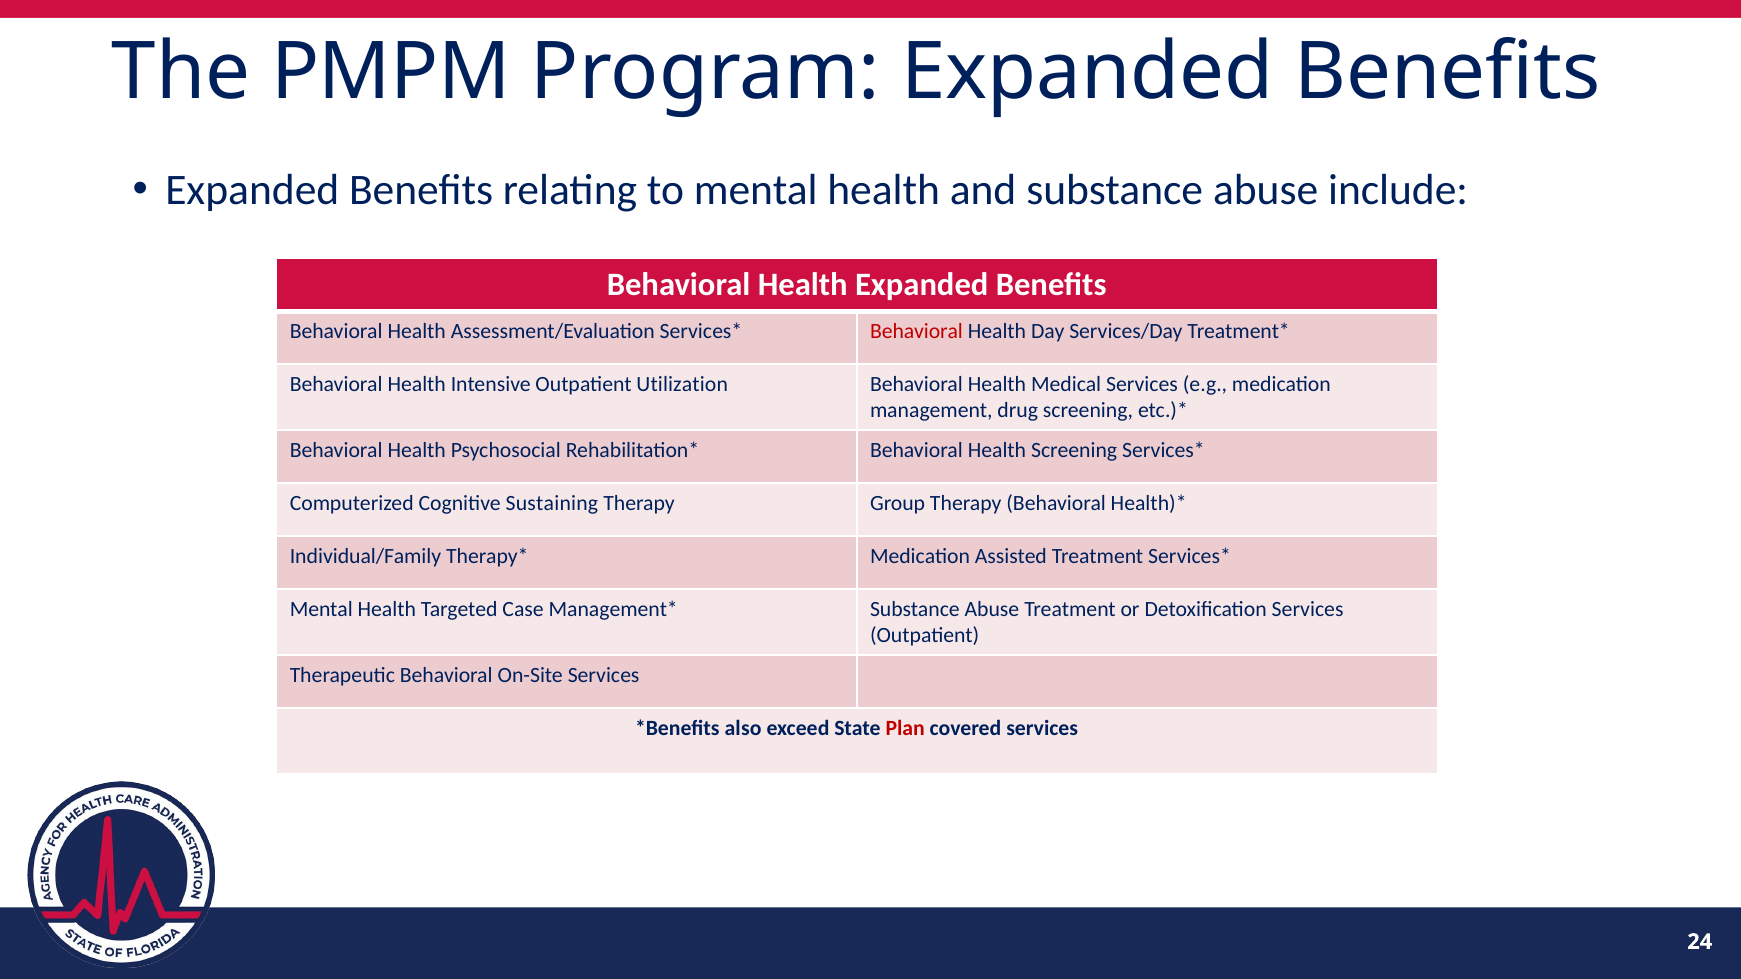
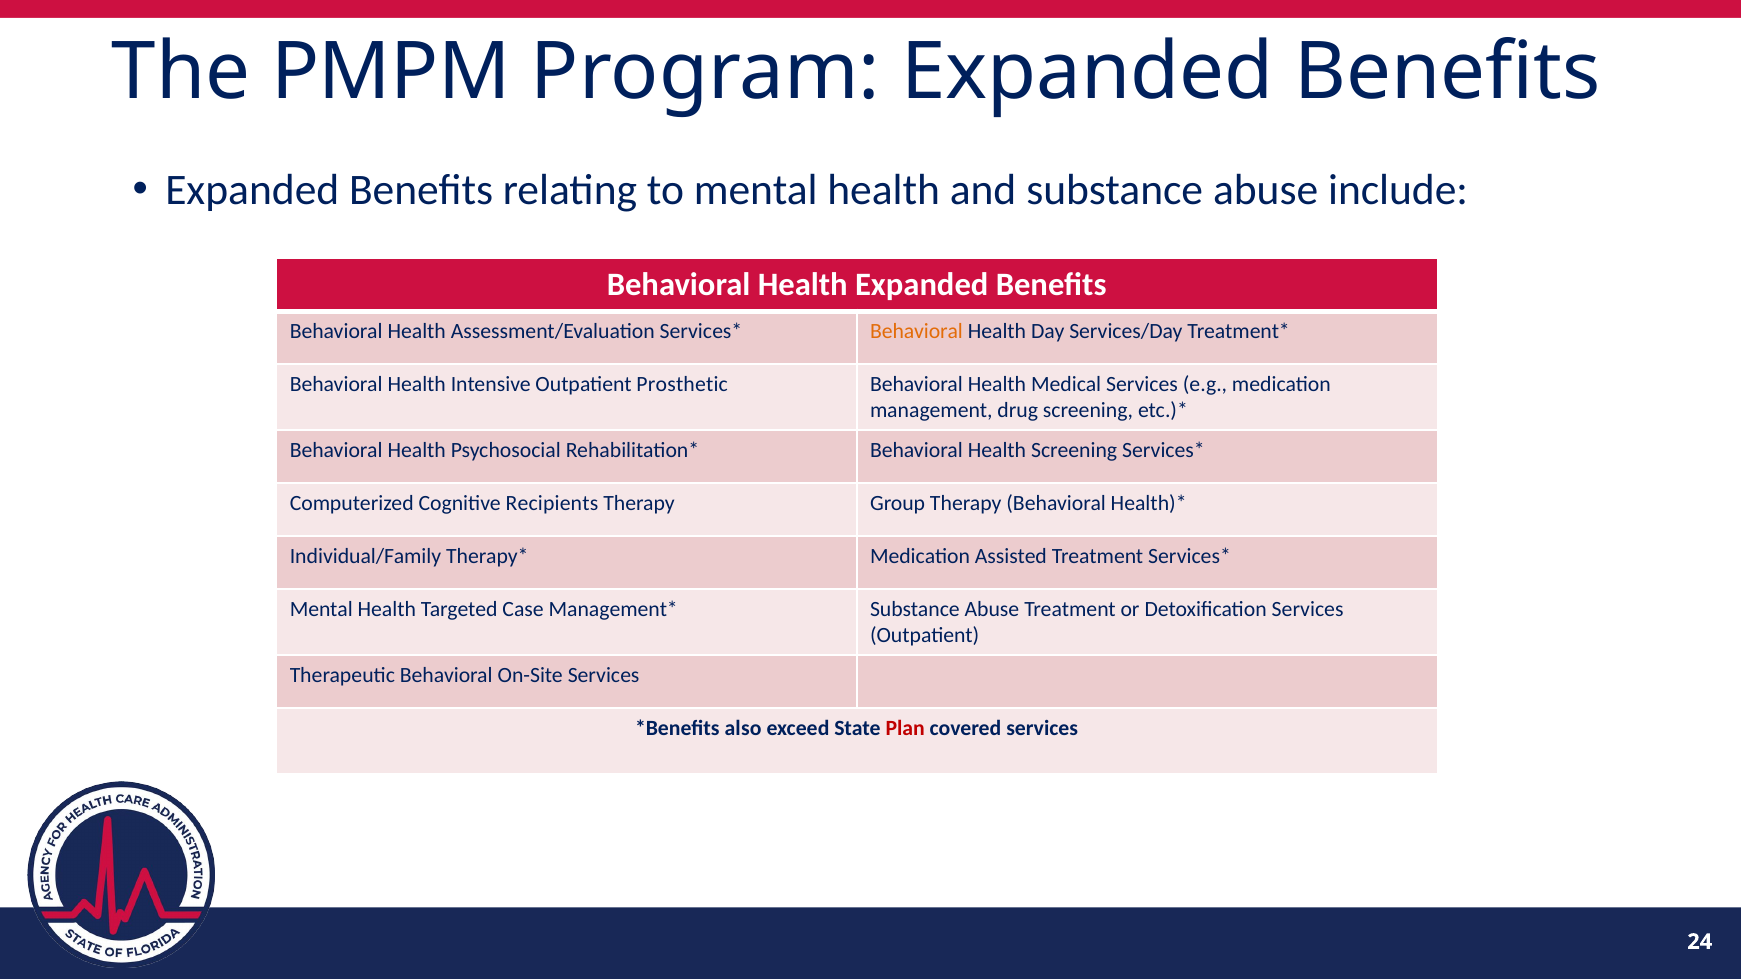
Behavioral colour: red -> orange (917, 331)
Utilization: Utilization -> Prosthetic (682, 384)
Sustaining: Sustaining -> Recipients (552, 503)
